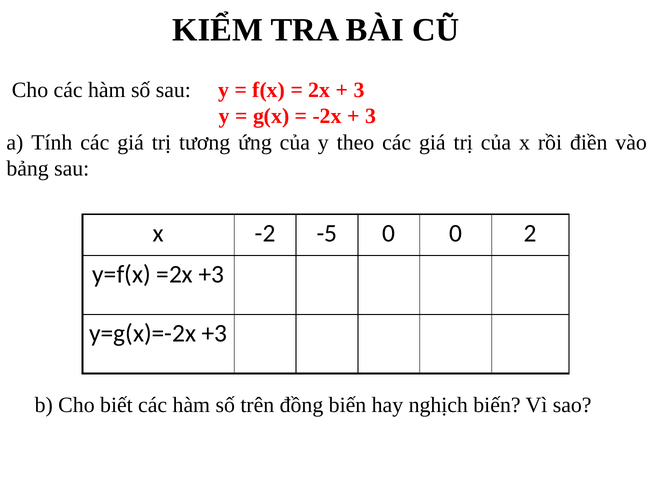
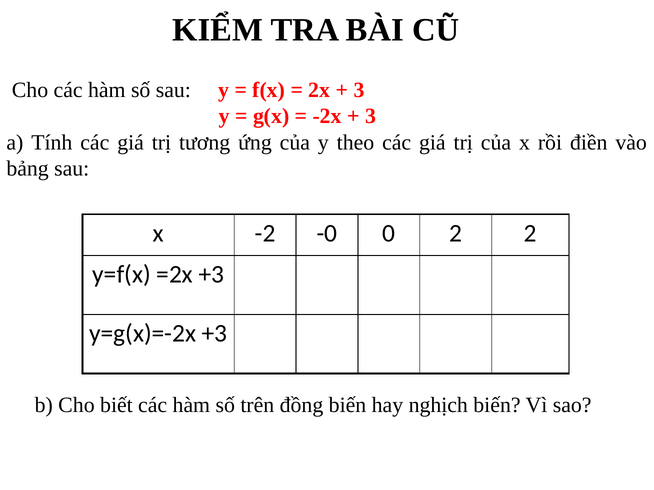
-5: -5 -> -0 (327, 233)
0 0: 0 -> 2 (456, 233)
